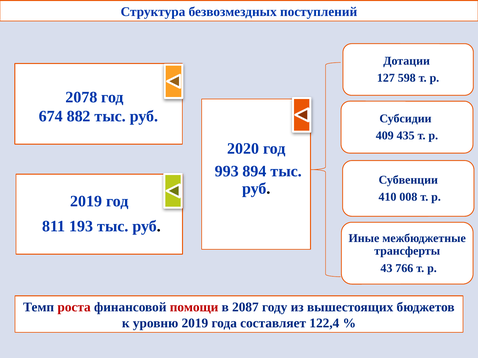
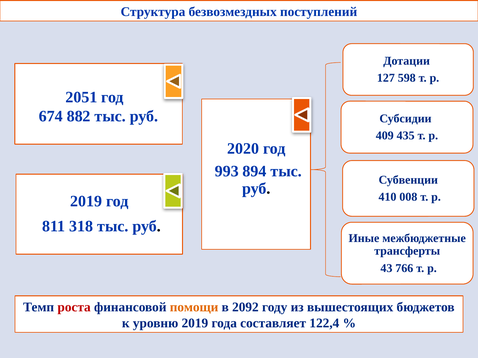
2078: 2078 -> 2051 (81, 97)
193: 193 -> 318 (81, 227)
помощи colour: red -> orange (194, 308)
2087: 2087 -> 2092 (245, 308)
